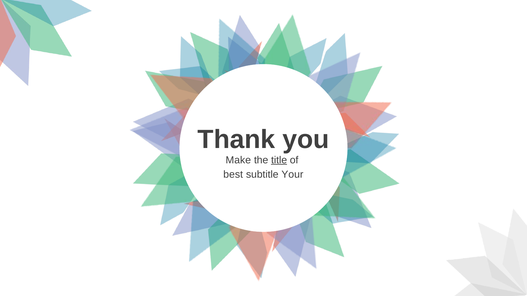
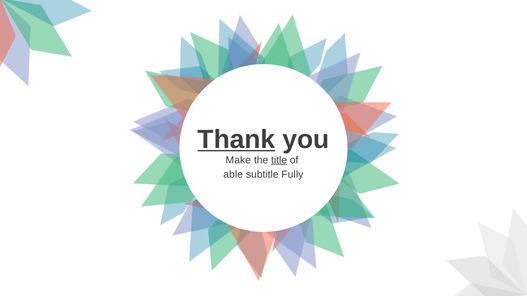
Thank underline: none -> present (236, 140)
best: best -> able (233, 175)
Your: Your -> Fully (292, 175)
